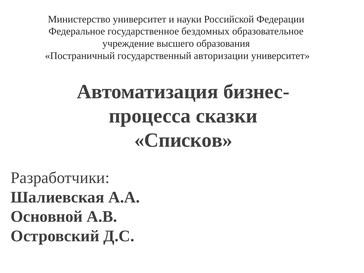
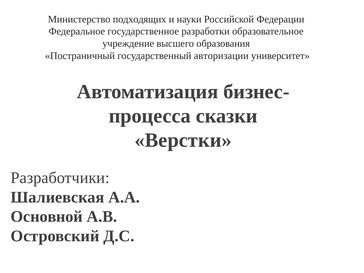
Министерство университет: университет -> подходящих (140, 19)
бездомных: бездомных -> разработки (206, 31)
Списков: Списков -> Верстки (183, 140)
